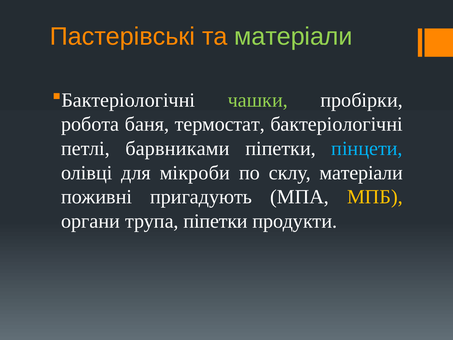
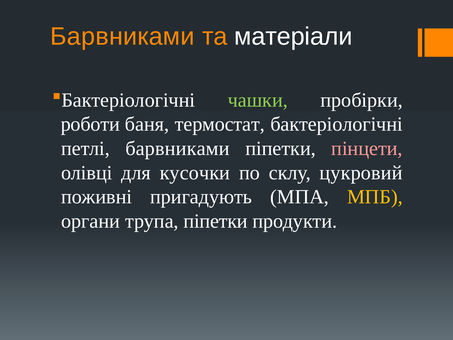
Пастерівські: Пастерівські -> Барвниками (122, 37)
матеріали colour: light green -> white (293, 37)
робота: робота -> роботи (90, 124)
пінцети colour: light blue -> pink (367, 148)
мікроби: мікроби -> кусочки (195, 173)
склу матеріали: матеріали -> цукровий (361, 173)
